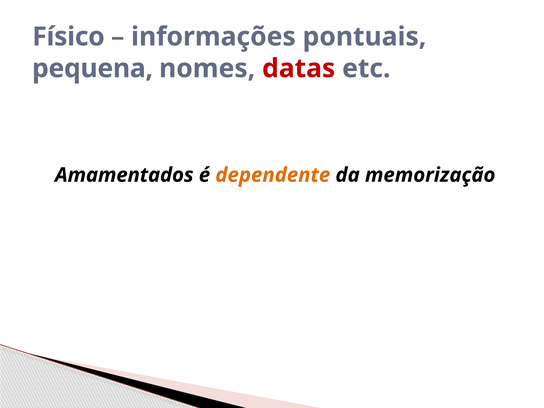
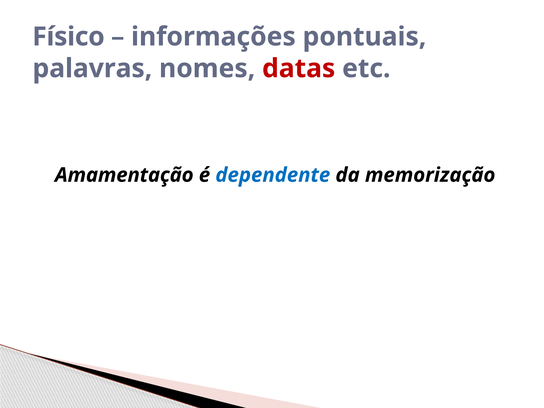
pequena: pequena -> palavras (92, 68)
Amamentados: Amamentados -> Amamentação (124, 175)
dependente colour: orange -> blue (273, 175)
